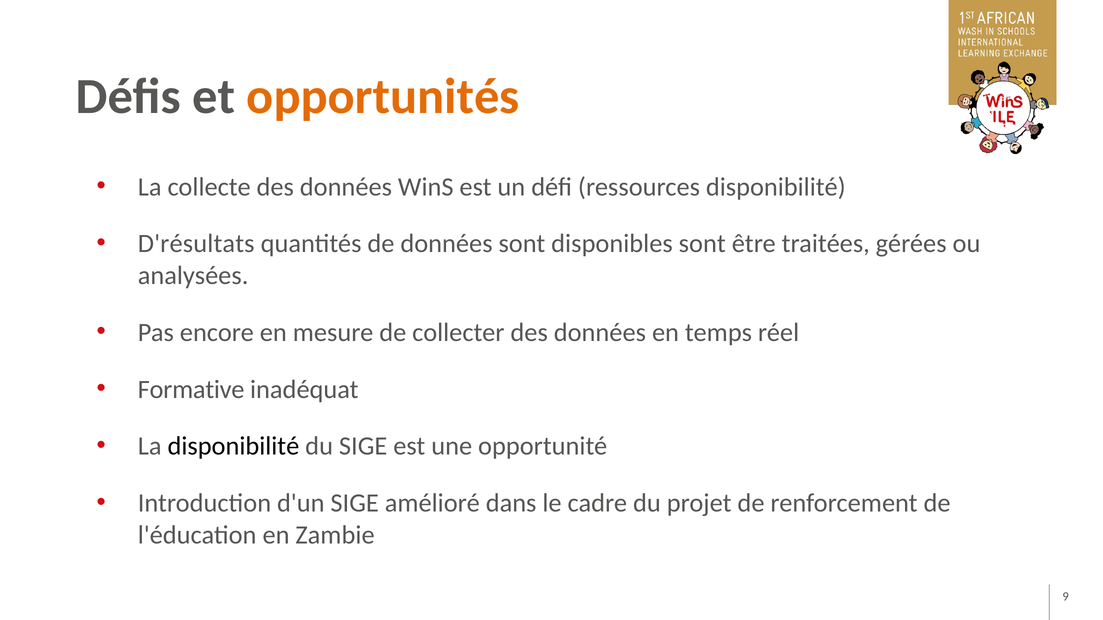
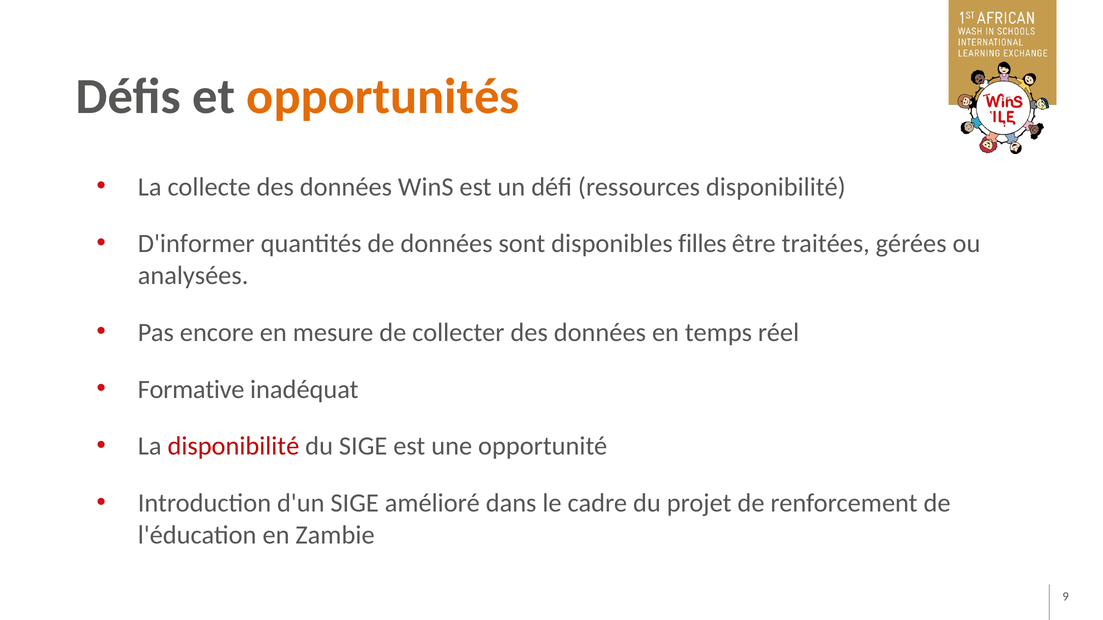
D'résultats: D'résultats -> D'informer (196, 244)
disponibles sont: sont -> filles (702, 244)
disponibilité colour: black -> red (233, 447)
